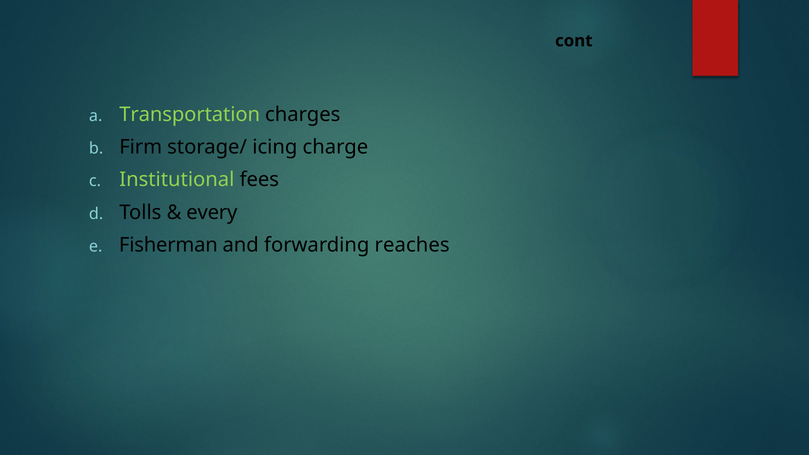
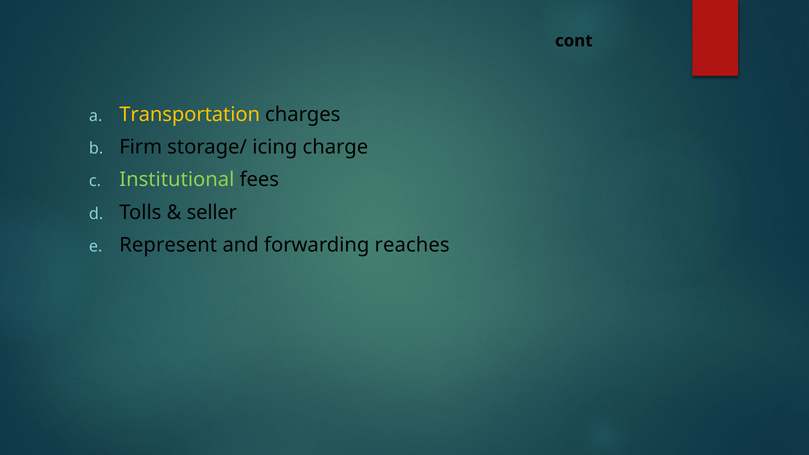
Transportation colour: light green -> yellow (190, 114)
every: every -> seller (212, 213)
Fisherman: Fisherman -> Represent (168, 245)
